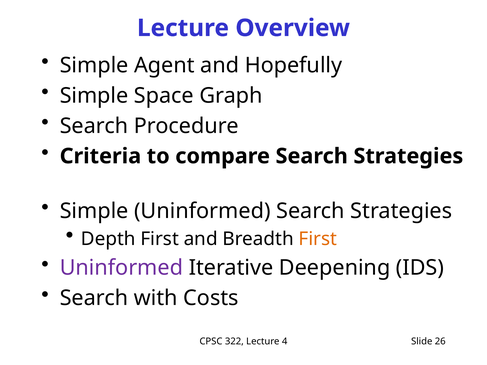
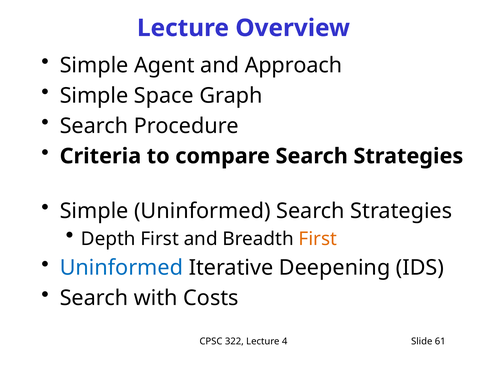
Hopefully: Hopefully -> Approach (293, 65)
Uninformed colour: purple -> blue (121, 268)
26: 26 -> 61 (440, 342)
